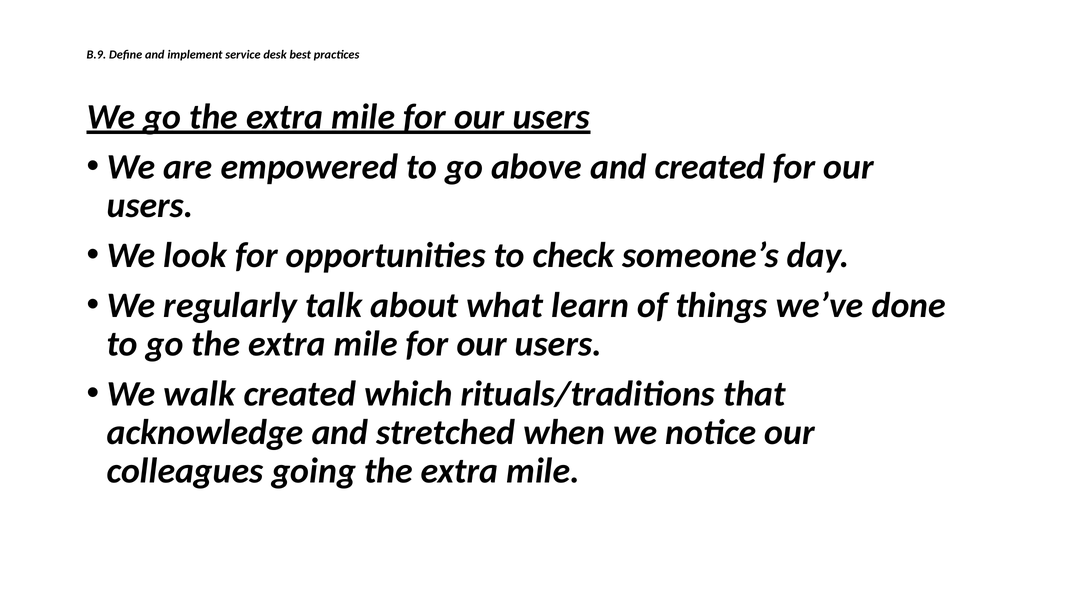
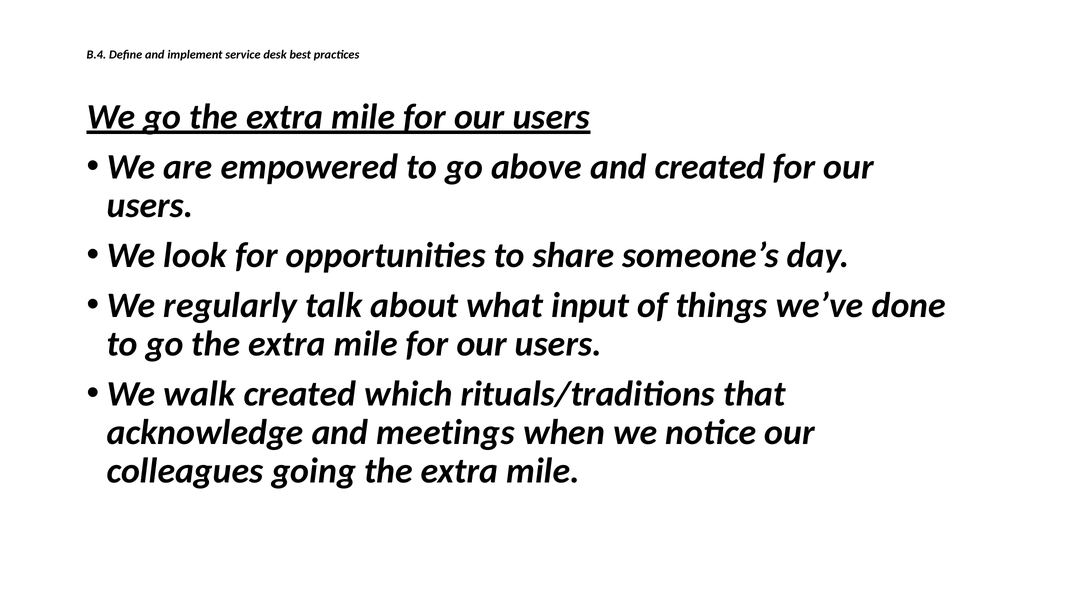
B.9: B.9 -> B.4 (96, 55)
check: check -> share (573, 255)
learn: learn -> input (590, 305)
stretched: stretched -> meetings (446, 433)
